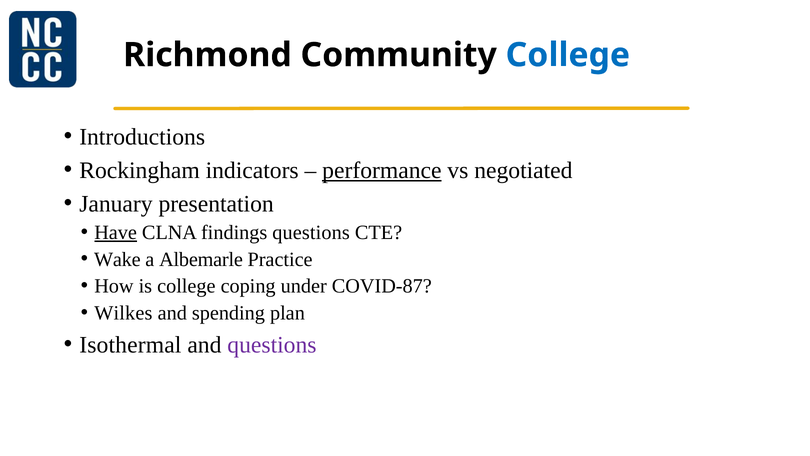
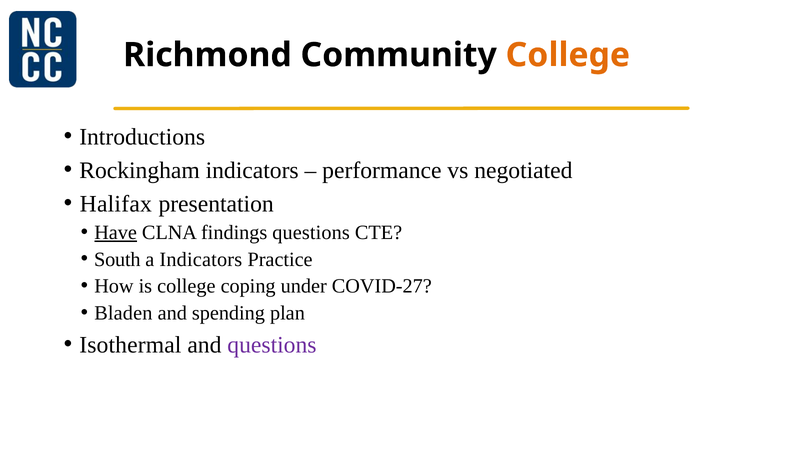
College colour: blue -> orange (568, 55)
performance underline: present -> none (382, 170)
January: January -> Halifax (116, 204)
Wake: Wake -> South (117, 259)
a Albemarle: Albemarle -> Indicators (201, 259)
COVID-87: COVID-87 -> COVID-27 (382, 286)
Wilkes: Wilkes -> Bladen (123, 313)
